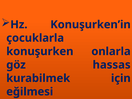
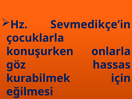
Konuşurken’in: Konuşurken’in -> Sevmedikçe’in (90, 25)
